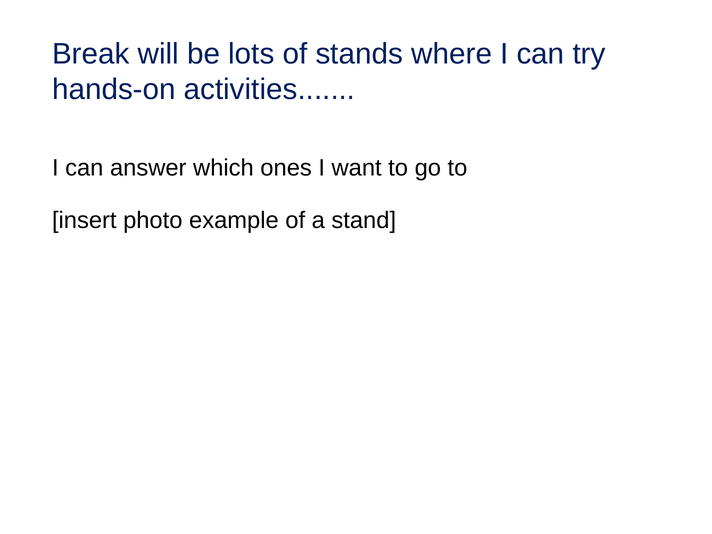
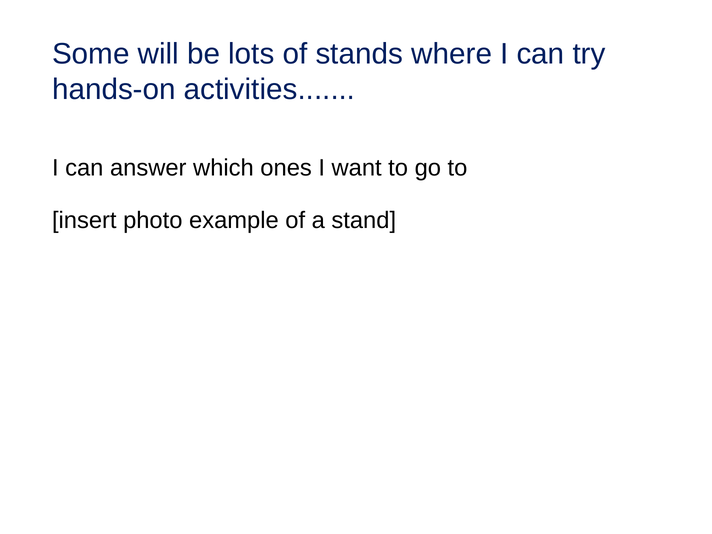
Break: Break -> Some (91, 54)
